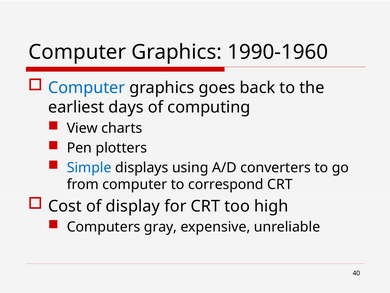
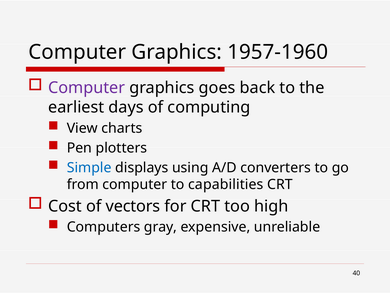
1990-1960: 1990-1960 -> 1957-1960 (278, 52)
Computer colour: blue -> purple (87, 88)
correspond: correspond -> capabilities (226, 184)
display: display -> vectors (133, 206)
